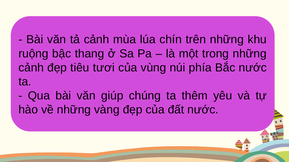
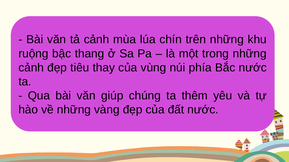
tươi: tươi -> thay (104, 68)
